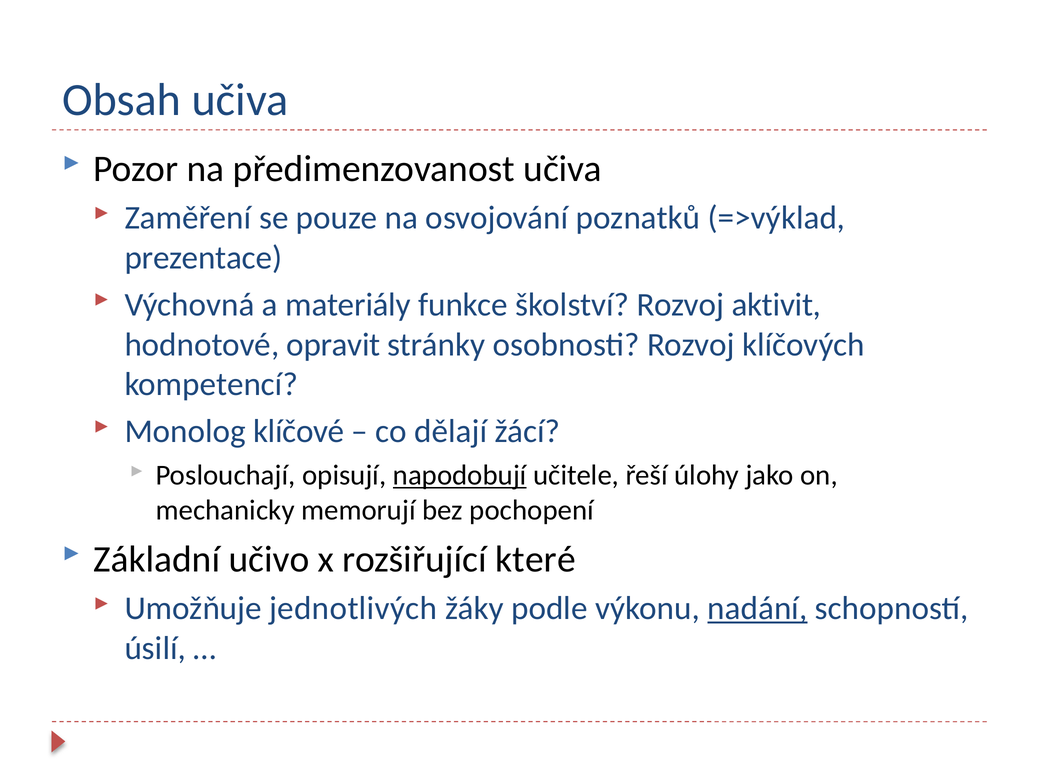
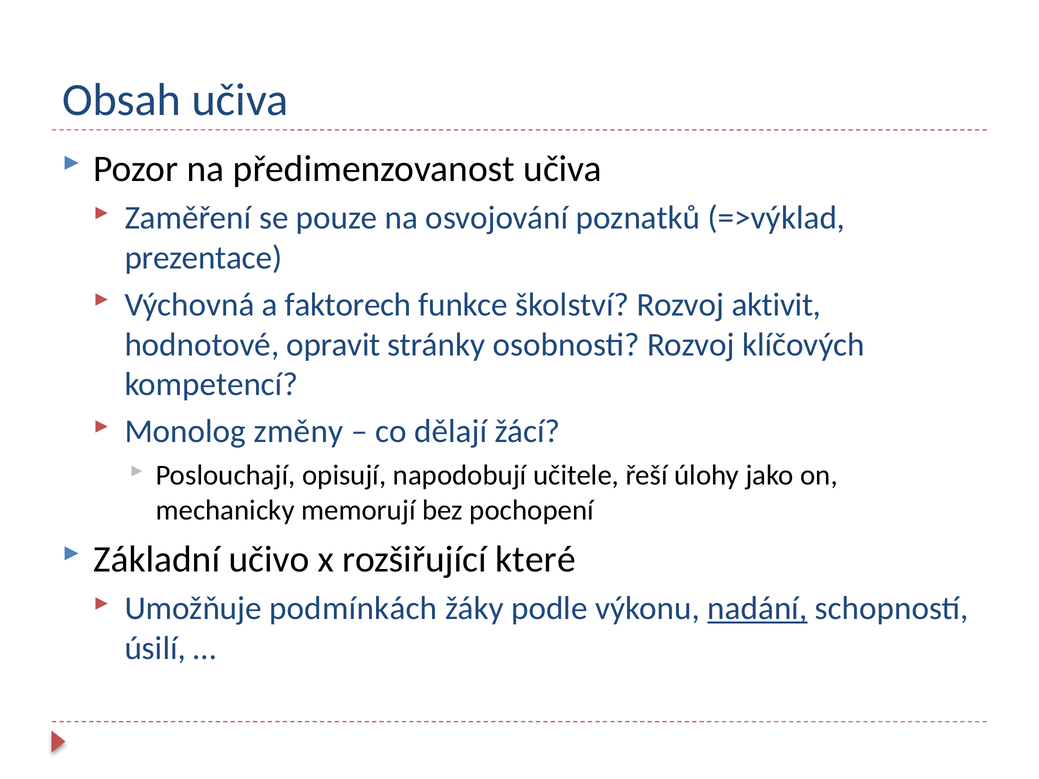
materiály: materiály -> faktorech (348, 305)
klíčové: klíčové -> změny (299, 431)
napodobují underline: present -> none (460, 476)
jednotlivých: jednotlivých -> podmínkách (353, 609)
